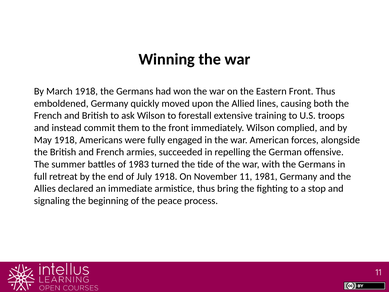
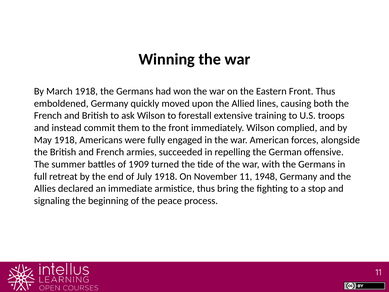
1983: 1983 -> 1909 (139, 164)
1981: 1981 -> 1948 (266, 176)
